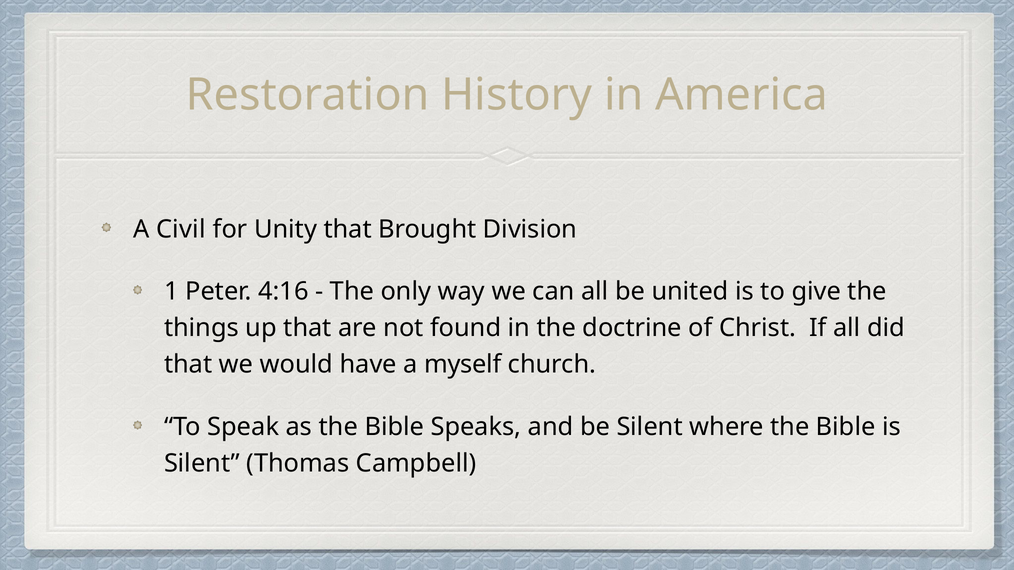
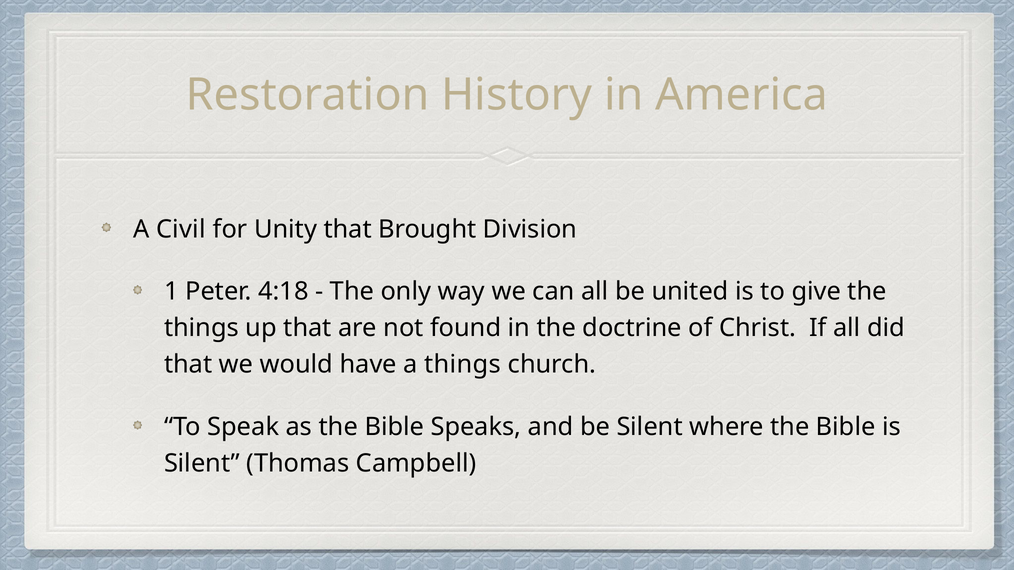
4:16: 4:16 -> 4:18 (283, 292)
a myself: myself -> things (463, 365)
